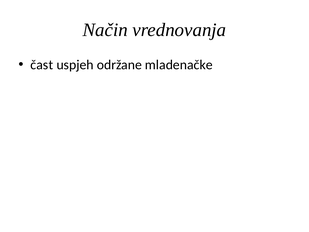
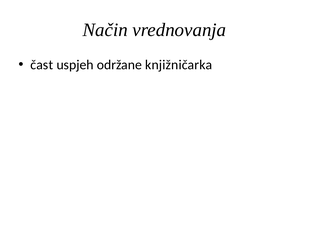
mladenačke: mladenačke -> knjižničarka (179, 65)
